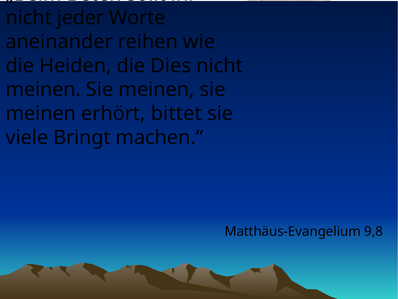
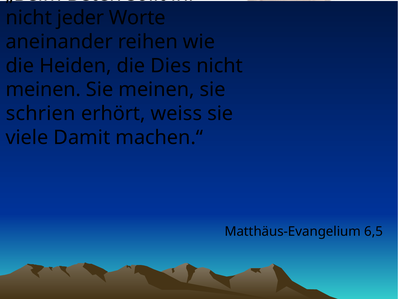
meinen: meinen -> schrien (41, 113)
bittet: bittet -> weiss (176, 113)
Bringt: Bringt -> Damit (82, 137)
9,8: 9,8 -> 6,5 (374, 231)
